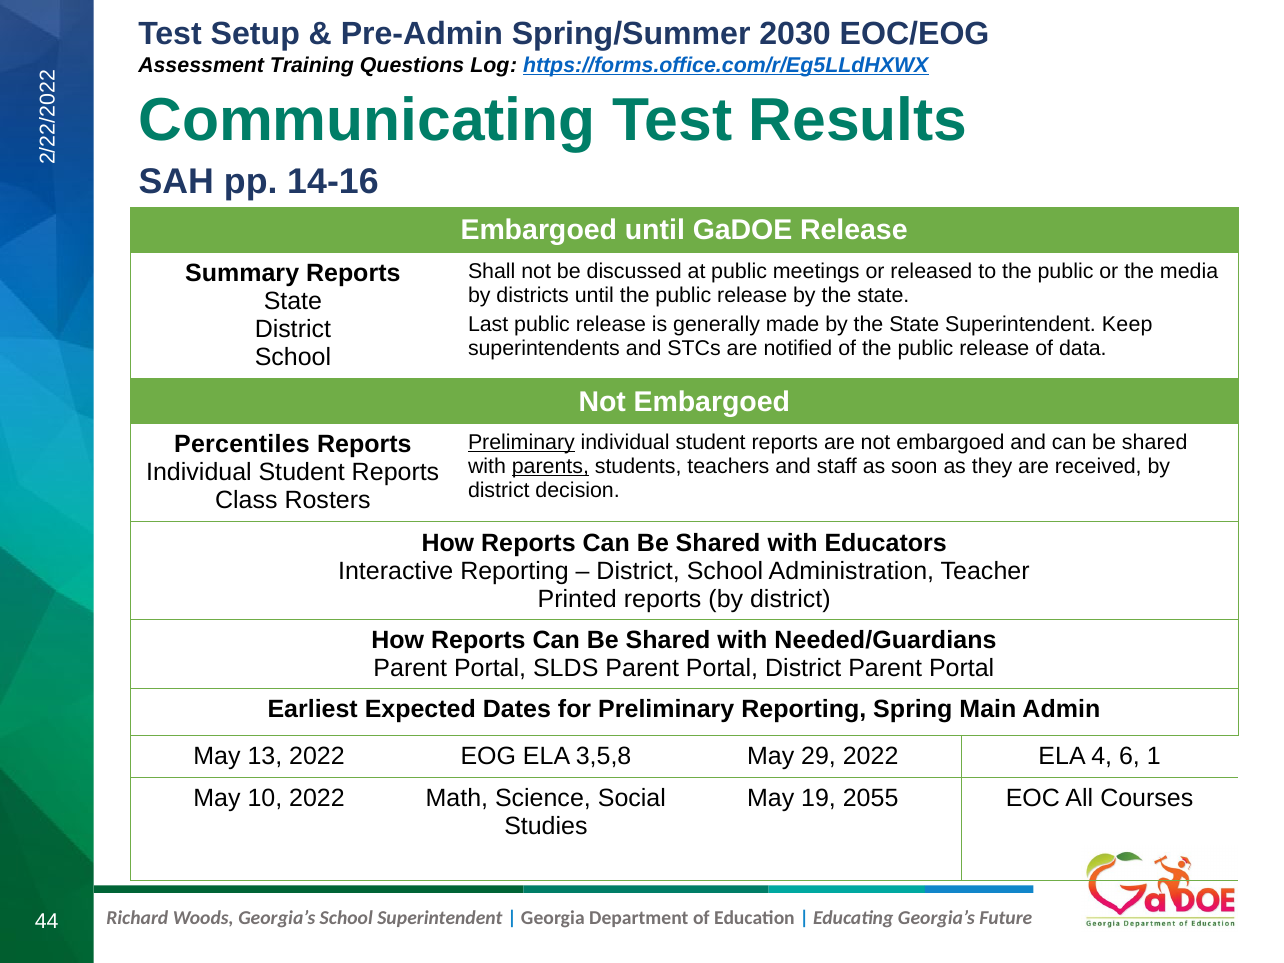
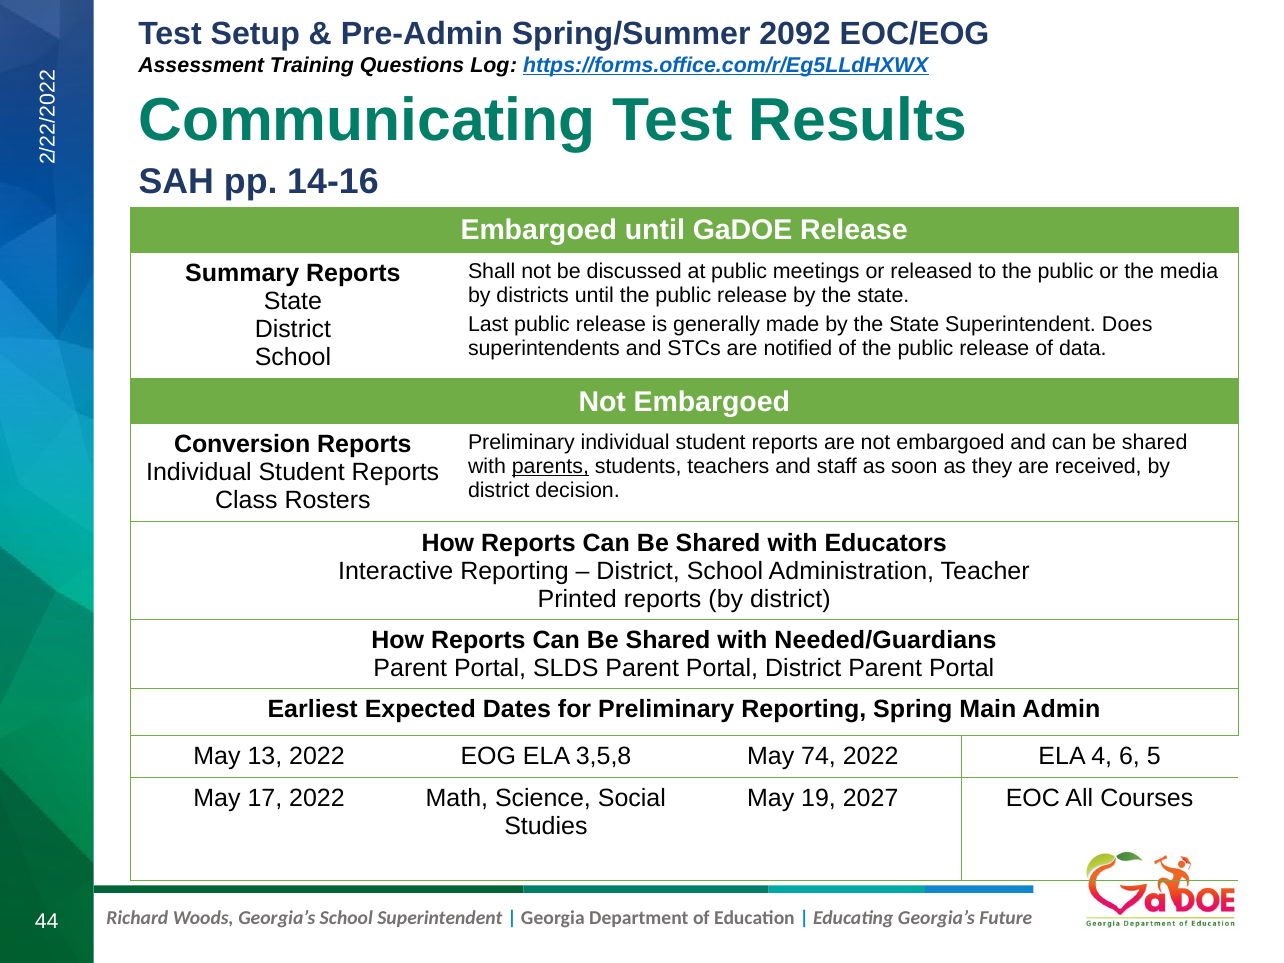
2030: 2030 -> 2092 (795, 34)
Keep: Keep -> Does (1127, 325)
Preliminary underline: present -> none (521, 443)
Percentiles: Percentiles -> Conversion (242, 445)
29: 29 -> 74 (819, 757)
1: 1 -> 5 (1154, 757)
10: 10 -> 17 (265, 798)
2055: 2055 -> 2027 (871, 798)
